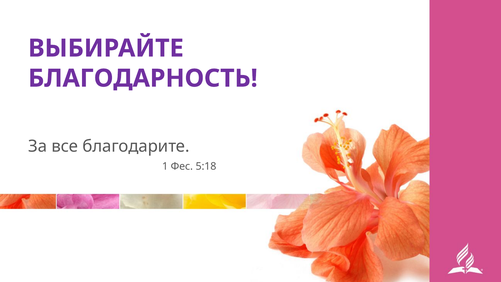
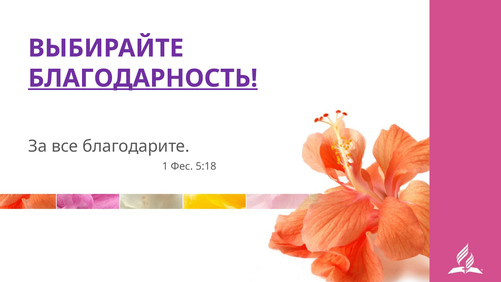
БЛАГОДАРНОСТЬ underline: none -> present (143, 78)
